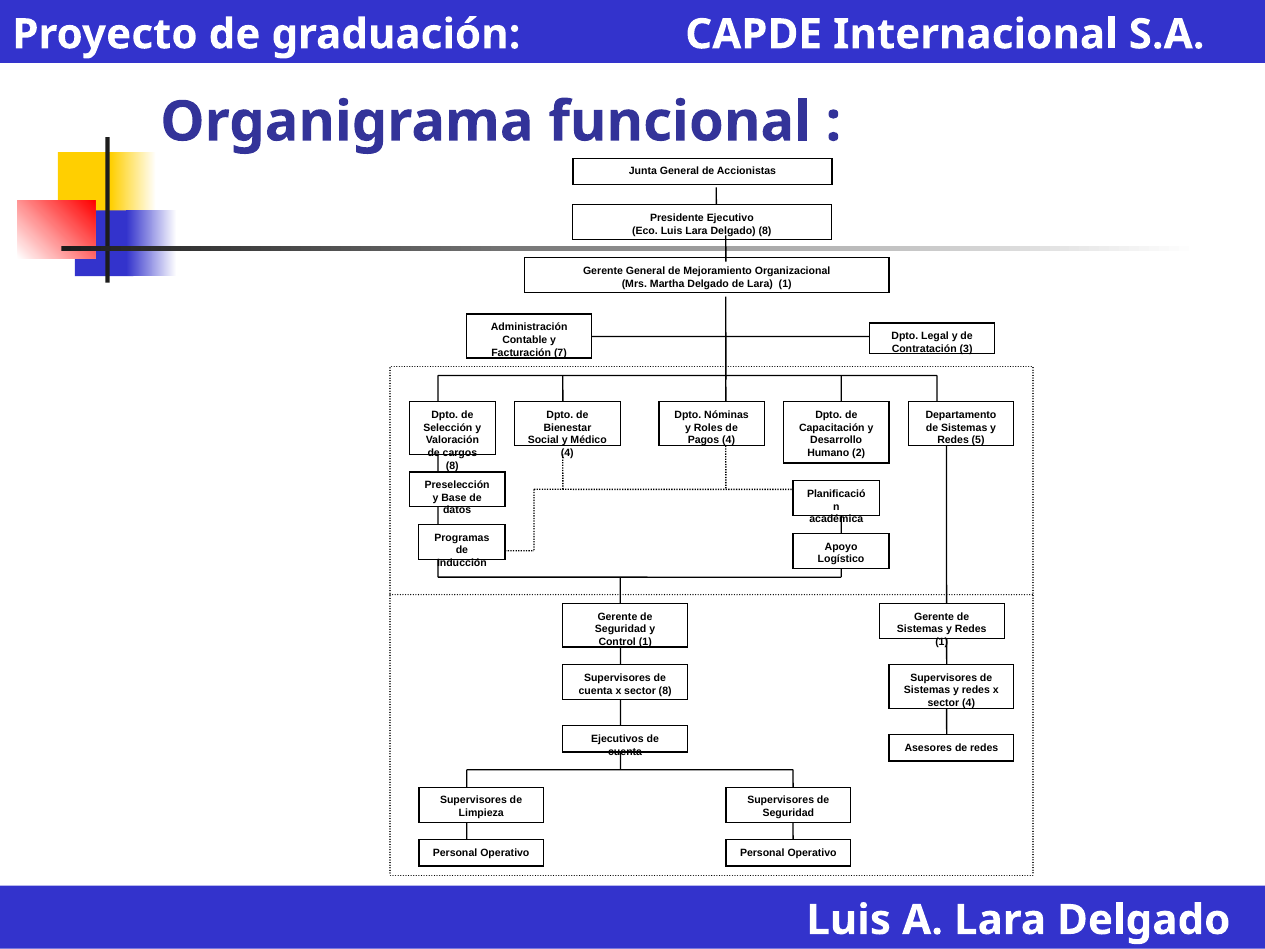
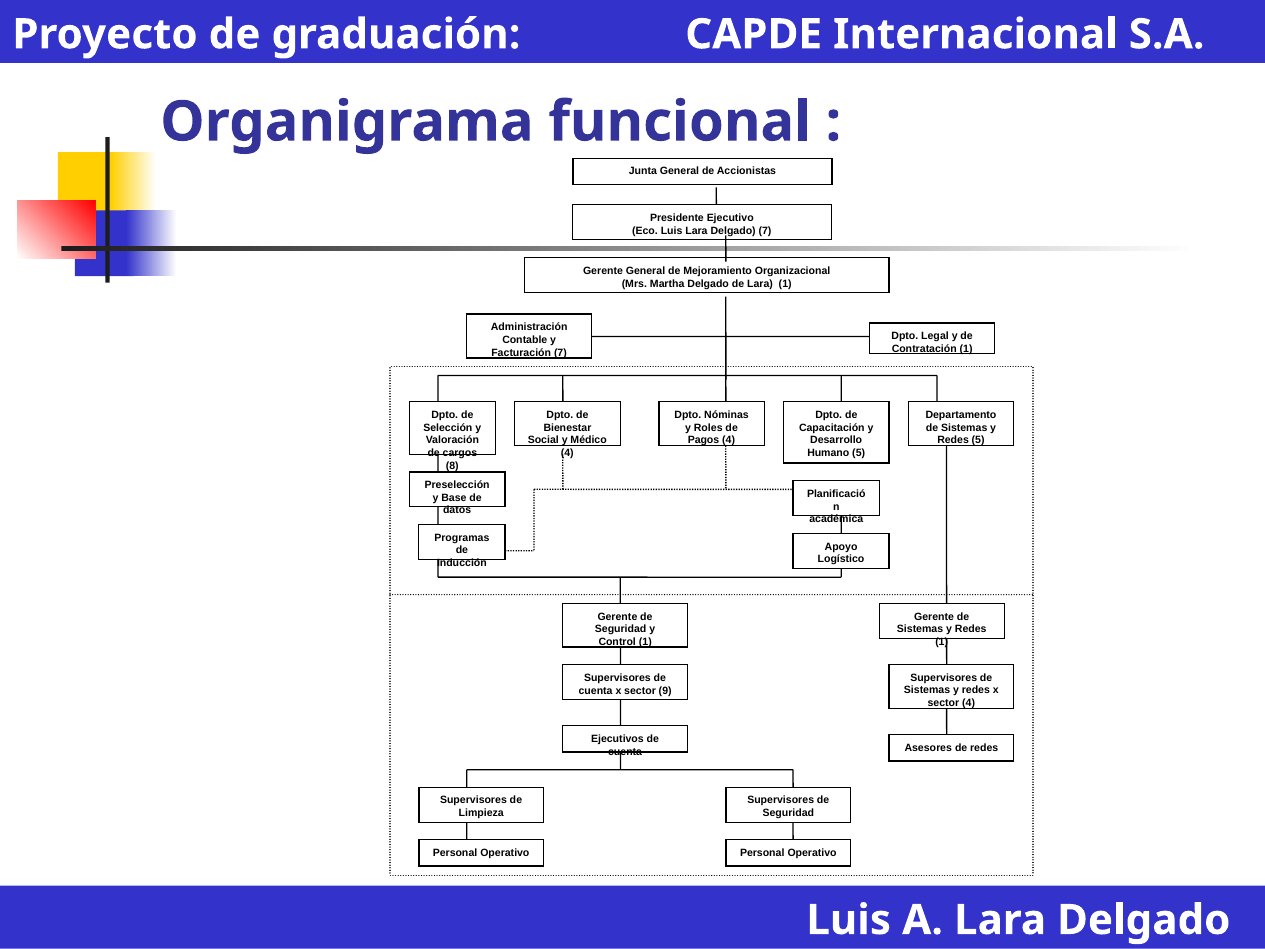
Delgado 8: 8 -> 7 (765, 231)
Contratación 3: 3 -> 1 (966, 349)
Humano 2: 2 -> 5 (859, 453)
sector 8: 8 -> 9 (665, 690)
